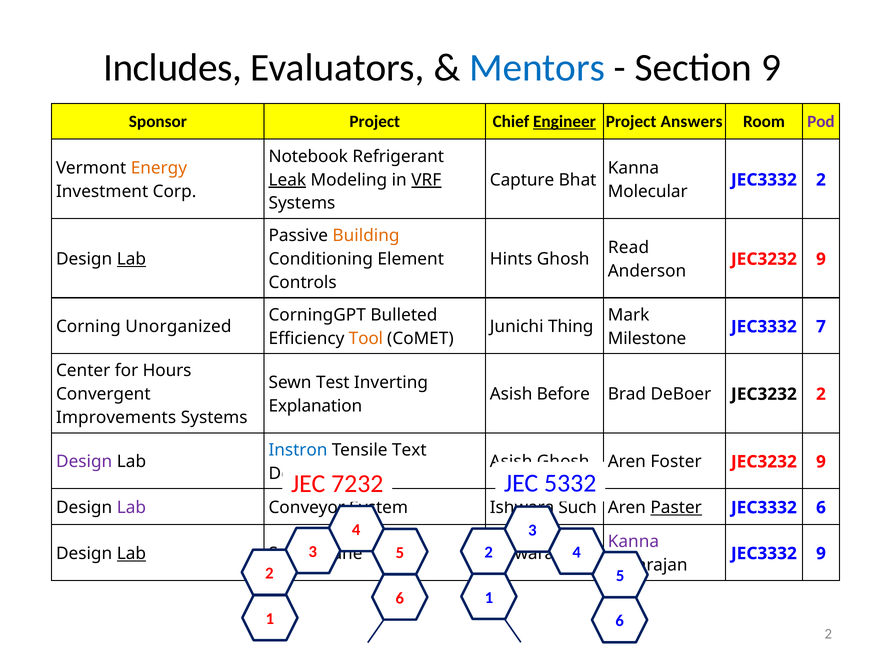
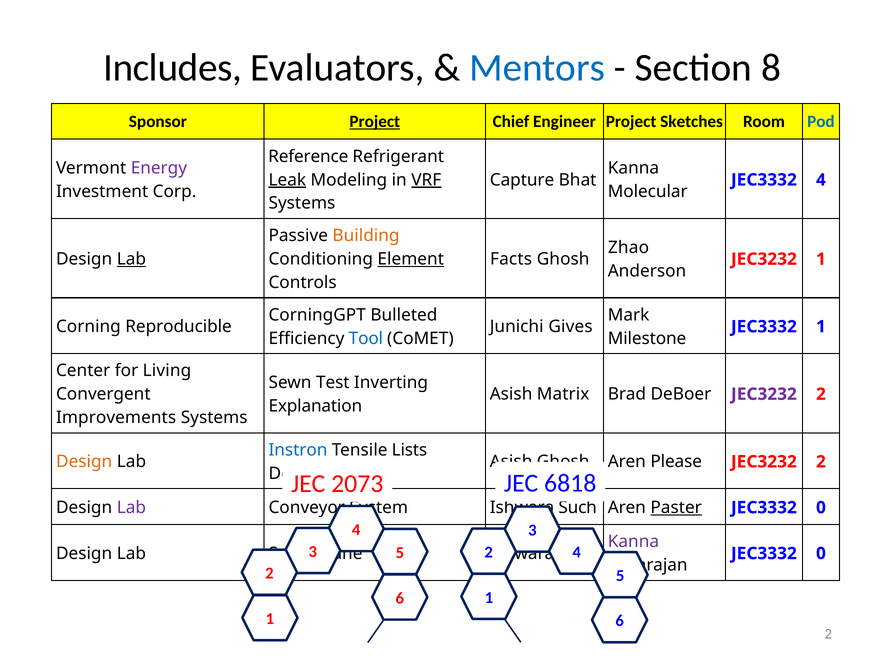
Section 9: 9 -> 8 (771, 68)
Project underline: none -> present (375, 122)
Engineer underline: present -> none (564, 122)
Answers: Answers -> Sketches (692, 122)
Pod colour: purple -> blue (821, 122)
Notebook: Notebook -> Reference (308, 156)
Energy colour: orange -> purple (159, 168)
JEC3332 2: 2 -> 4 (821, 180)
Read: Read -> Zhao (629, 247)
Element underline: none -> present (411, 259)
Hints: Hints -> Facts (511, 259)
9: 9 -> 1 (821, 259)
Unorganized: Unorganized -> Reproducible (179, 327)
Thing: Thing -> Gives (571, 327)
JEC3332 7: 7 -> 1 (821, 327)
Tool colour: orange -> blue (366, 338)
Hours: Hours -> Living (167, 371)
Before: Before -> Matrix (563, 394)
JEC3232 colour: black -> purple (764, 394)
Text: Text -> Lists (409, 450)
Design colour: purple -> orange (84, 462)
Foster: Foster -> Please (676, 462)
9: 9 -> 2 (821, 462)
7232: 7232 -> 2073 (357, 484)
5332: 5332 -> 6818 (570, 483)
6: 6 -> 0 (821, 507)
Lab underline: present -> none (131, 553)
9: 9 -> 0 (821, 553)
